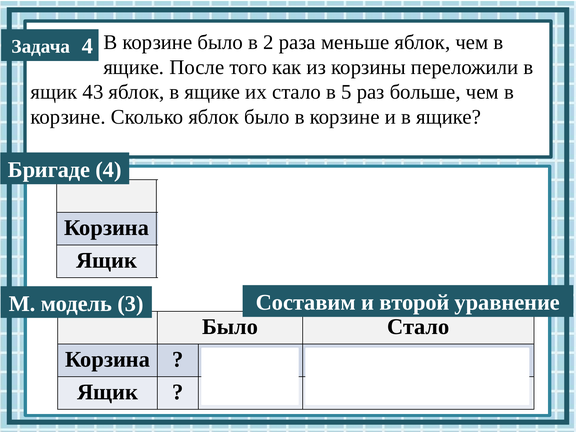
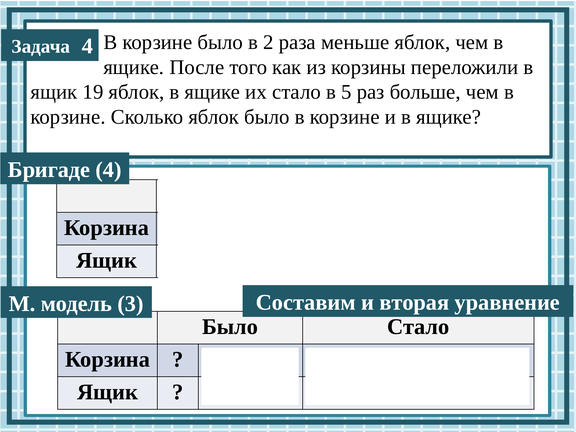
43: 43 -> 19 (93, 92)
второй: второй -> вторая (414, 303)
